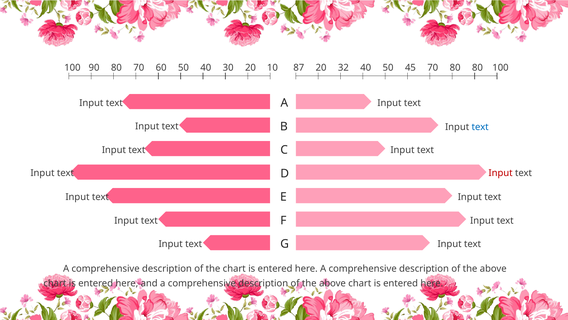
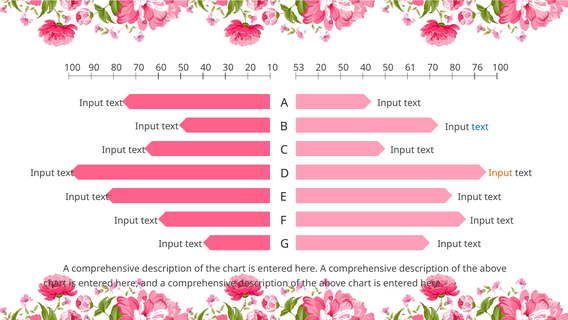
87: 87 -> 53 (299, 68)
20 32: 32 -> 50 (343, 68)
45: 45 -> 61 (410, 68)
80 80: 80 -> 76 (477, 68)
Input colour: red -> orange (501, 173)
